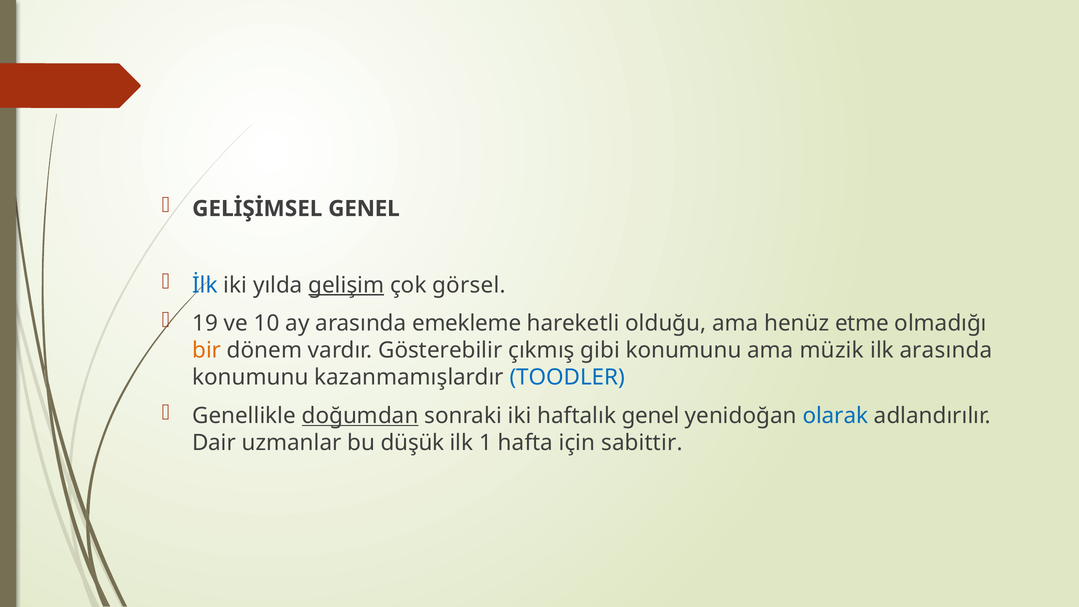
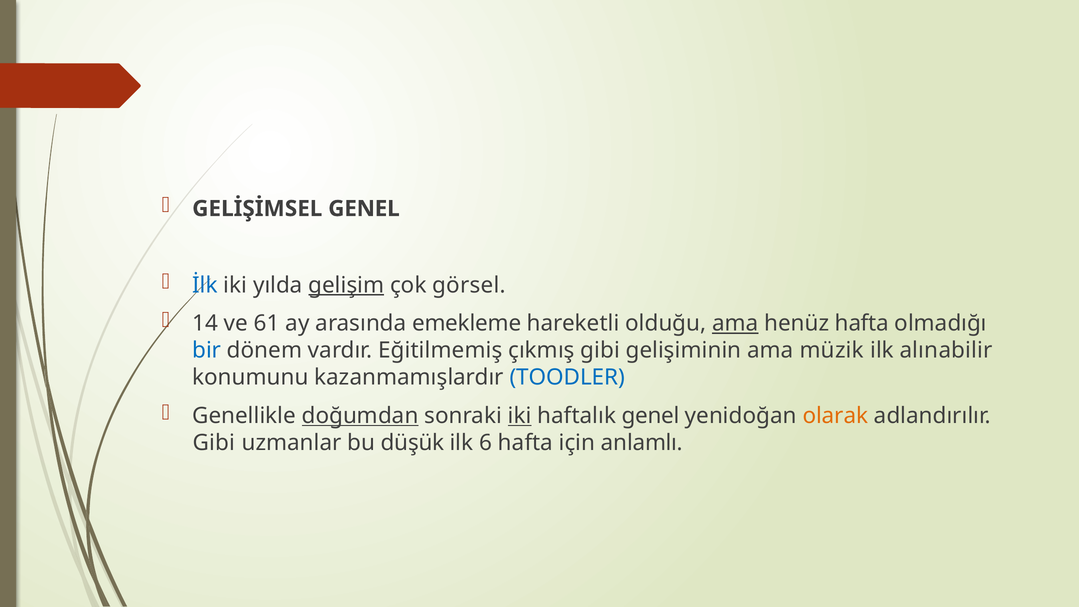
19: 19 -> 14 (205, 323)
10: 10 -> 61 (267, 323)
ama underline: none -> present (735, 323)
henüz etme: etme -> hafta (862, 323)
bir colour: orange -> blue (207, 350)
Gösterebilir: Gösterebilir -> Eğitilmemiş (440, 350)
gibi konumunu: konumunu -> gelişiminin (683, 350)
ilk arasında: arasında -> alınabilir (946, 350)
iki underline: none -> present (520, 416)
olarak colour: blue -> orange (835, 416)
Dair: Dair -> Gibi (214, 443)
1: 1 -> 6 (486, 443)
sabittir: sabittir -> anlamlı (642, 443)
